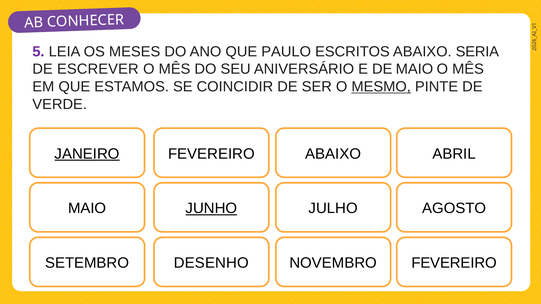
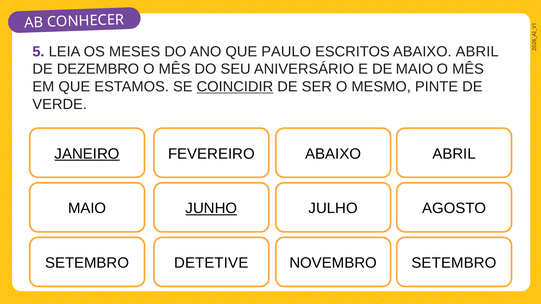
ESCRITOS ABAIXO SERIA: SERIA -> ABRIL (477, 52)
ESCREVER: ESCREVER -> DEZEMBRO (98, 69)
COINCIDIR underline: none -> present (235, 87)
MESMO underline: present -> none (381, 87)
DESENHO: DESENHO -> DETETIVE (211, 263)
NOVEMBRO FEVEREIRO: FEVEREIRO -> SETEMBRO (454, 263)
